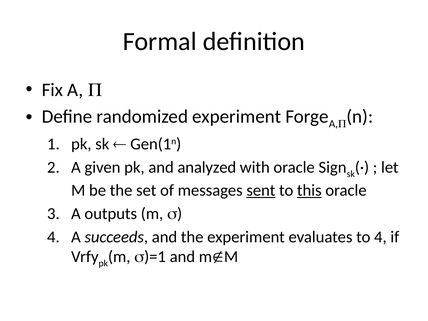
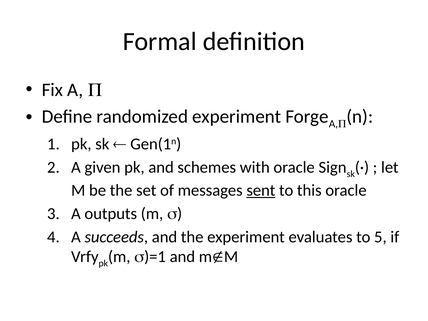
analyzed: analyzed -> schemes (207, 167)
this underline: present -> none (309, 190)
to 4: 4 -> 5 (380, 237)
